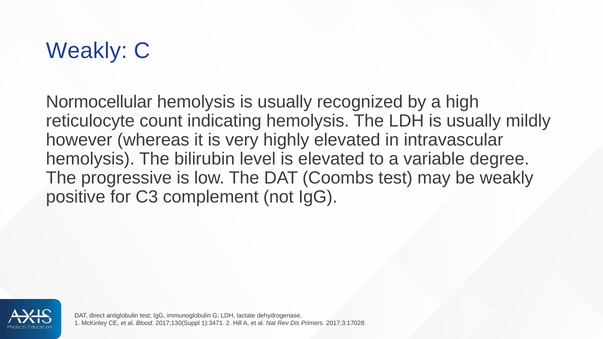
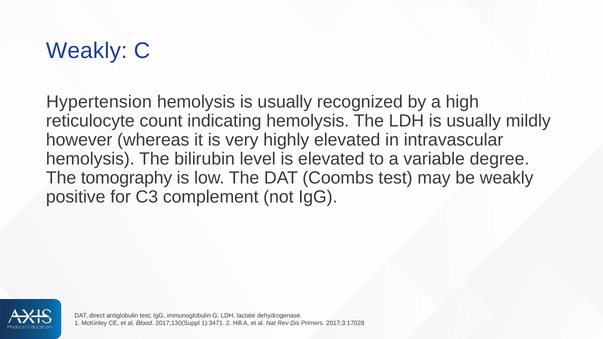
Normocellular: Normocellular -> Hypertension (99, 102)
progressive: progressive -> tomography (127, 178)
